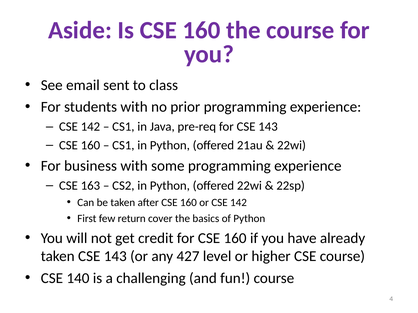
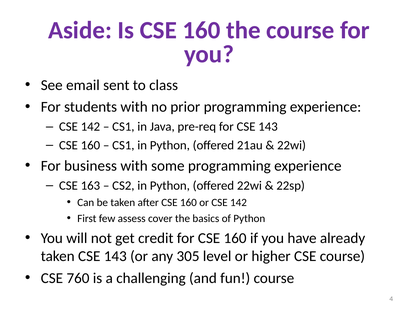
return: return -> assess (132, 219)
427: 427 -> 305 (188, 257)
140: 140 -> 760 (78, 279)
